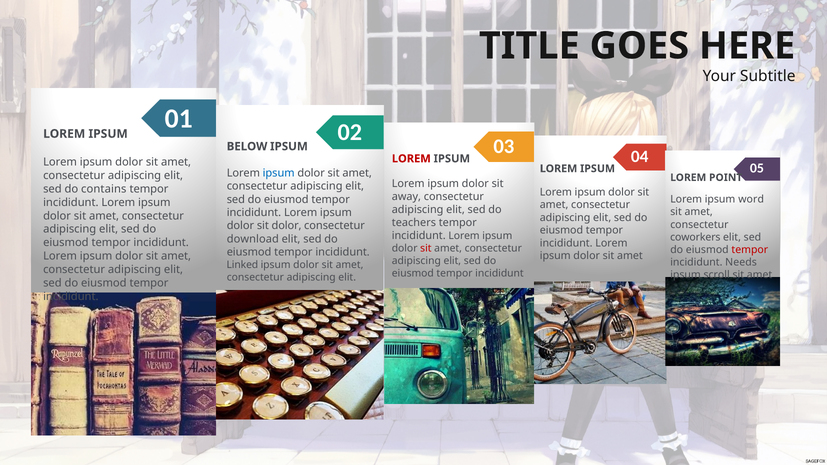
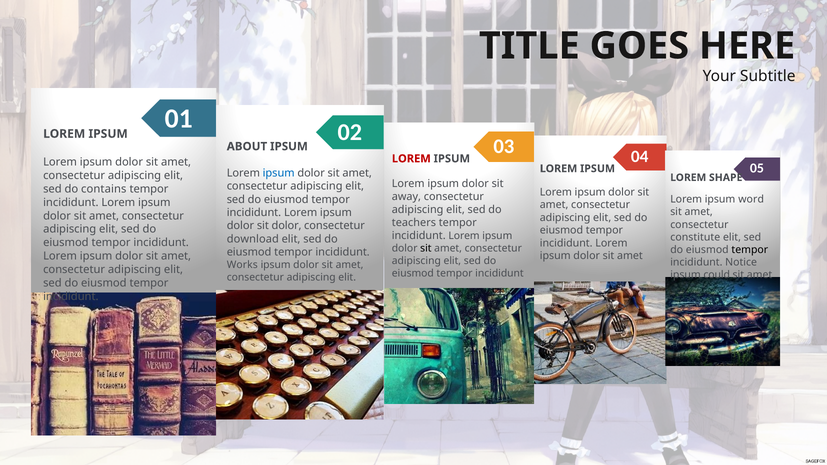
BELOW: BELOW -> ABOUT (247, 146)
POINT: POINT -> SHAPE (726, 178)
coworkers: coworkers -> constitute (695, 237)
sit colour: red -> black (426, 249)
tempor colour: red -> black (750, 250)
Needs: Needs -> Notice (741, 262)
Linked: Linked -> Works (242, 265)
scroll: scroll -> could (717, 275)
